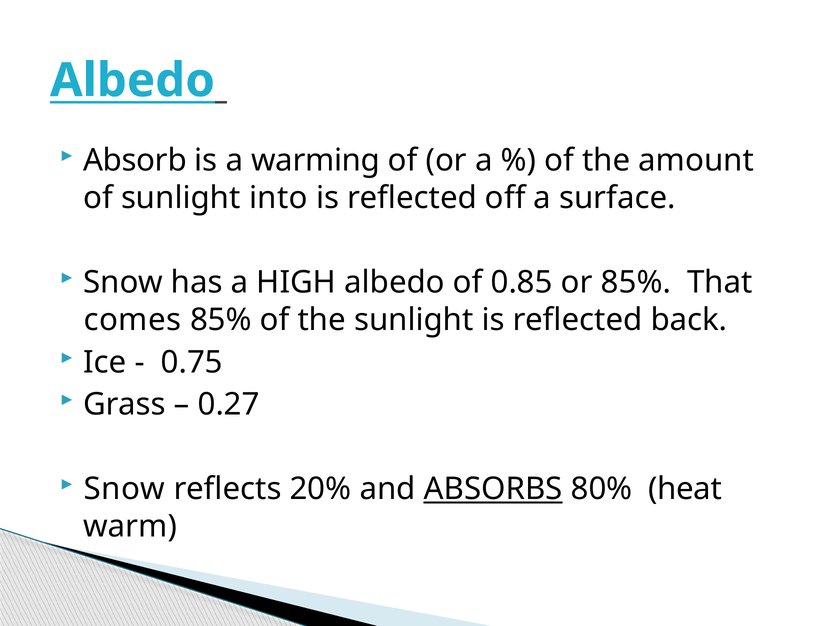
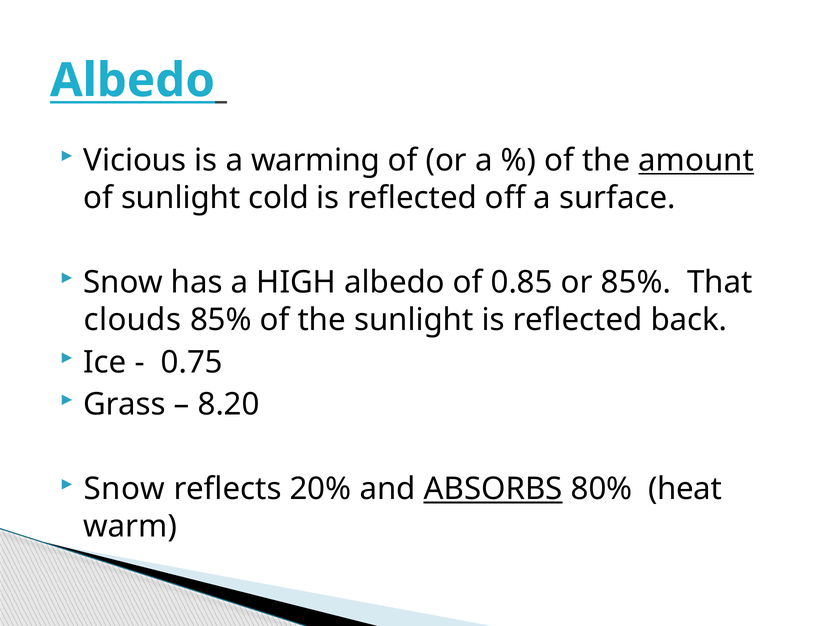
Absorb: Absorb -> Vicious (135, 160)
amount underline: none -> present (696, 160)
into: into -> cold (279, 198)
comes: comes -> clouds (132, 320)
0.27: 0.27 -> 8.20 (229, 404)
